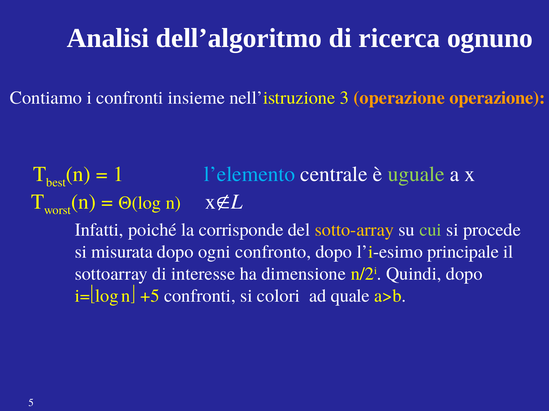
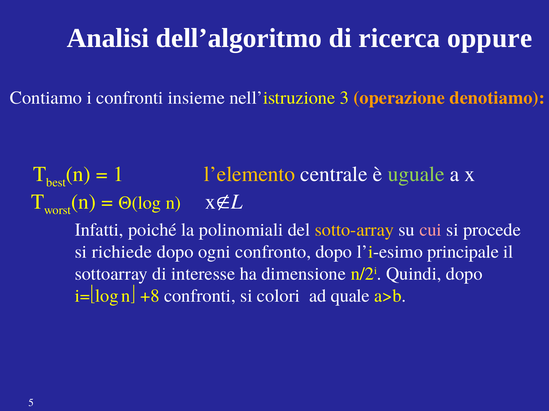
ognuno: ognuno -> oppure (490, 38)
operazione operazione: operazione -> denotiamo (497, 98)
l’elemento colour: light blue -> yellow (250, 174)
corrisponde: corrisponde -> polinomiali (241, 230)
cui colour: light green -> pink (431, 230)
misurata: misurata -> richiede (122, 252)
+5: +5 -> +8 (150, 296)
